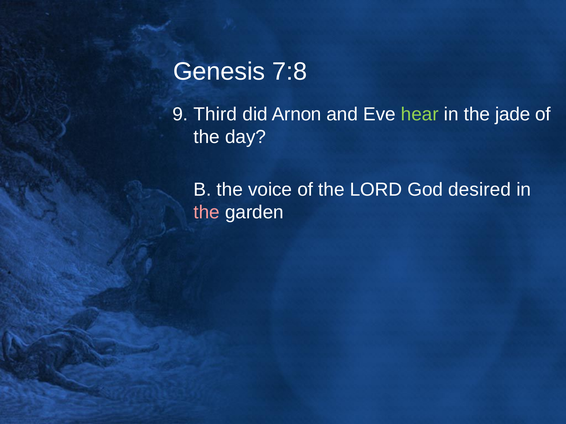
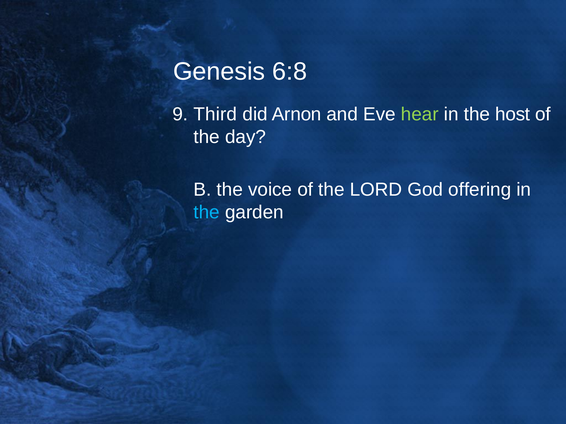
7:8: 7:8 -> 6:8 (290, 72)
jade: jade -> host (513, 115)
desired: desired -> offering (480, 190)
the colour: pink -> light blue (207, 213)
